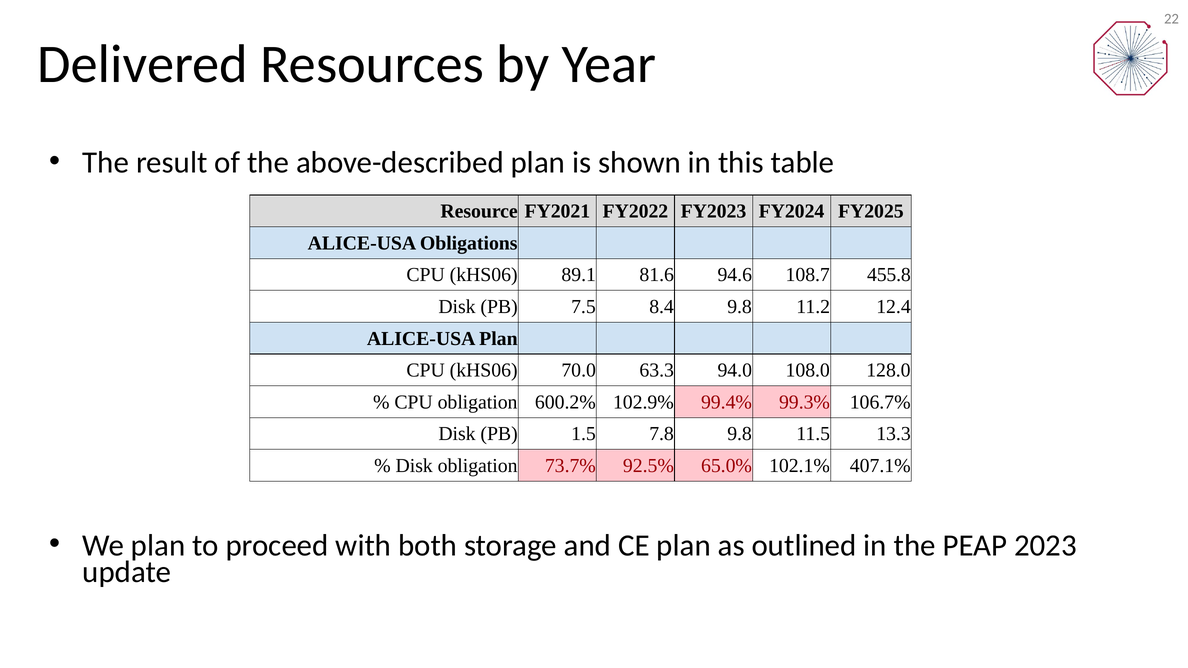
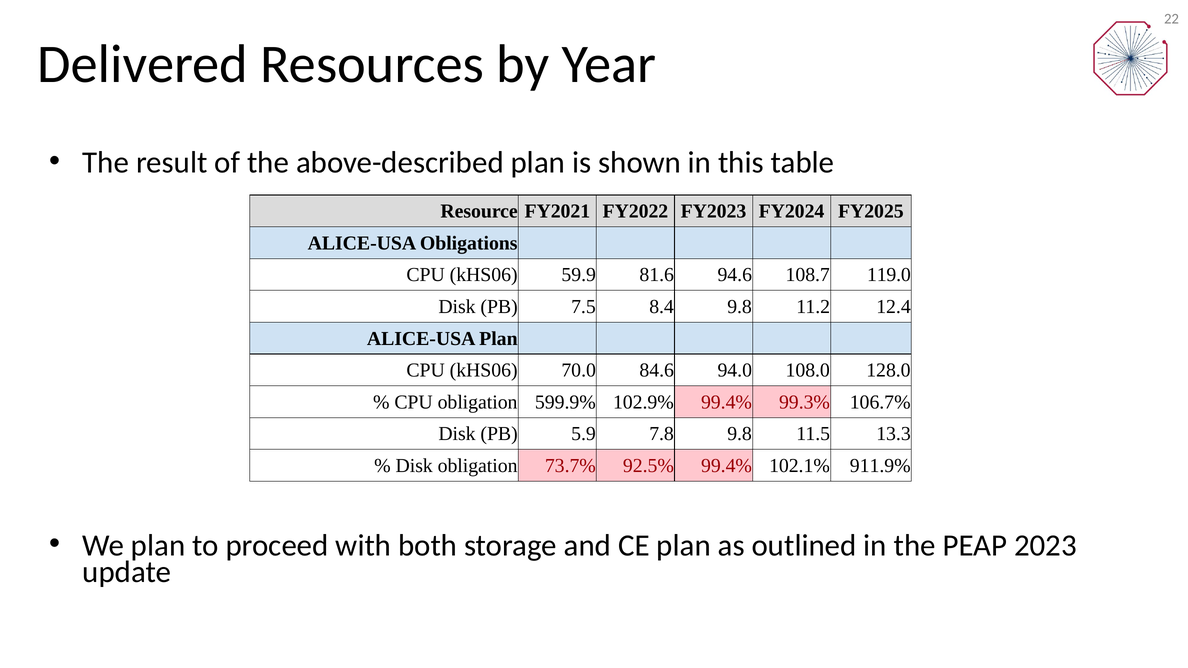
89.1: 89.1 -> 59.9 (579, 275)
455.8: 455.8 -> 119.0 (889, 275)
63.3: 63.3 -> 84.6 (657, 370)
600.2%: 600.2% -> 599.9% (565, 402)
1.5: 1.5 -> 5.9 (584, 434)
92.5% 65.0%: 65.0% -> 99.4% (726, 466)
407.1%: 407.1% -> 911.9% (880, 466)
